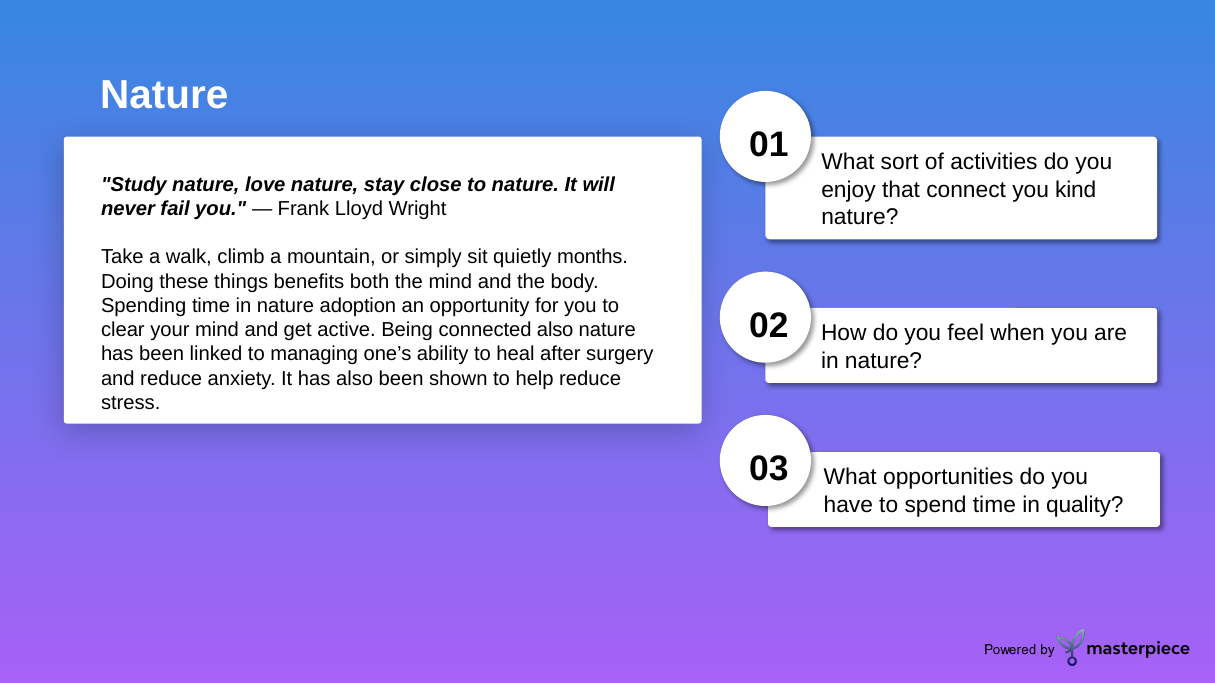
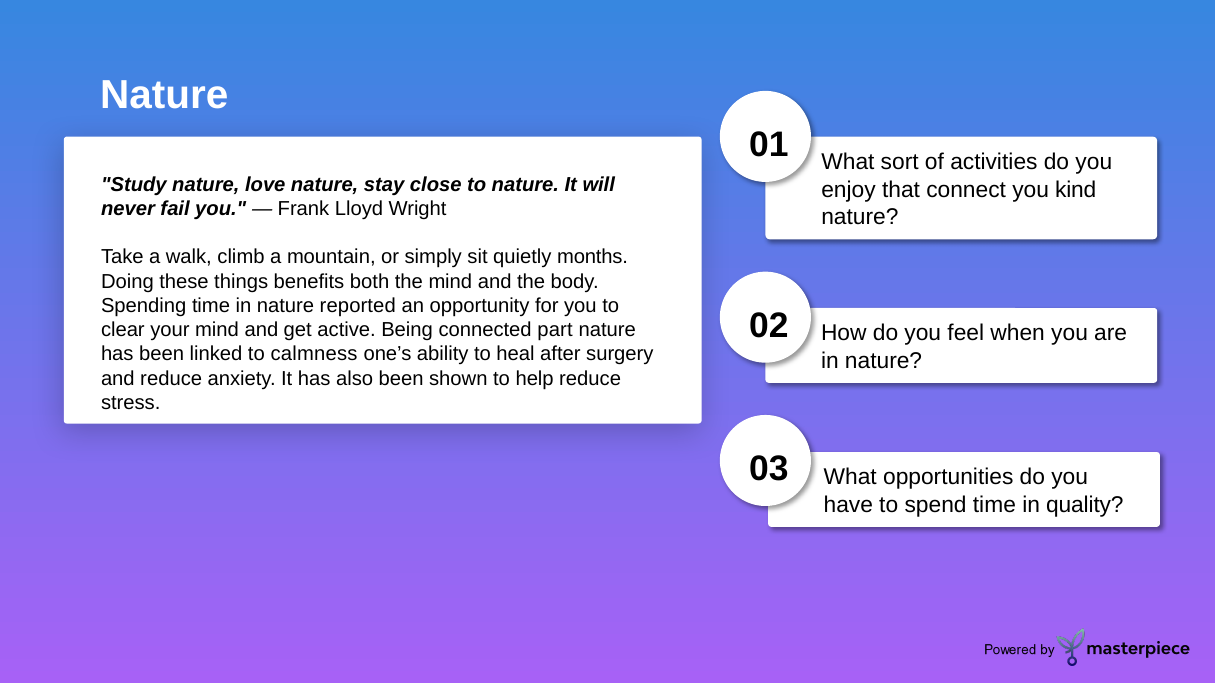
adoption: adoption -> reported (358, 306)
connected also: also -> part (555, 330)
managing: managing -> calmness (314, 355)
